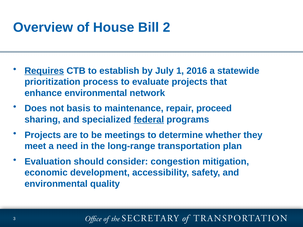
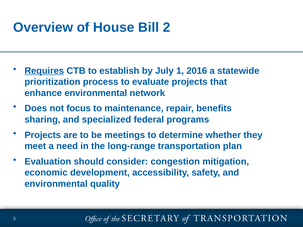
basis: basis -> focus (79, 109)
proceed: proceed -> benefits (214, 109)
federal underline: present -> none (149, 120)
